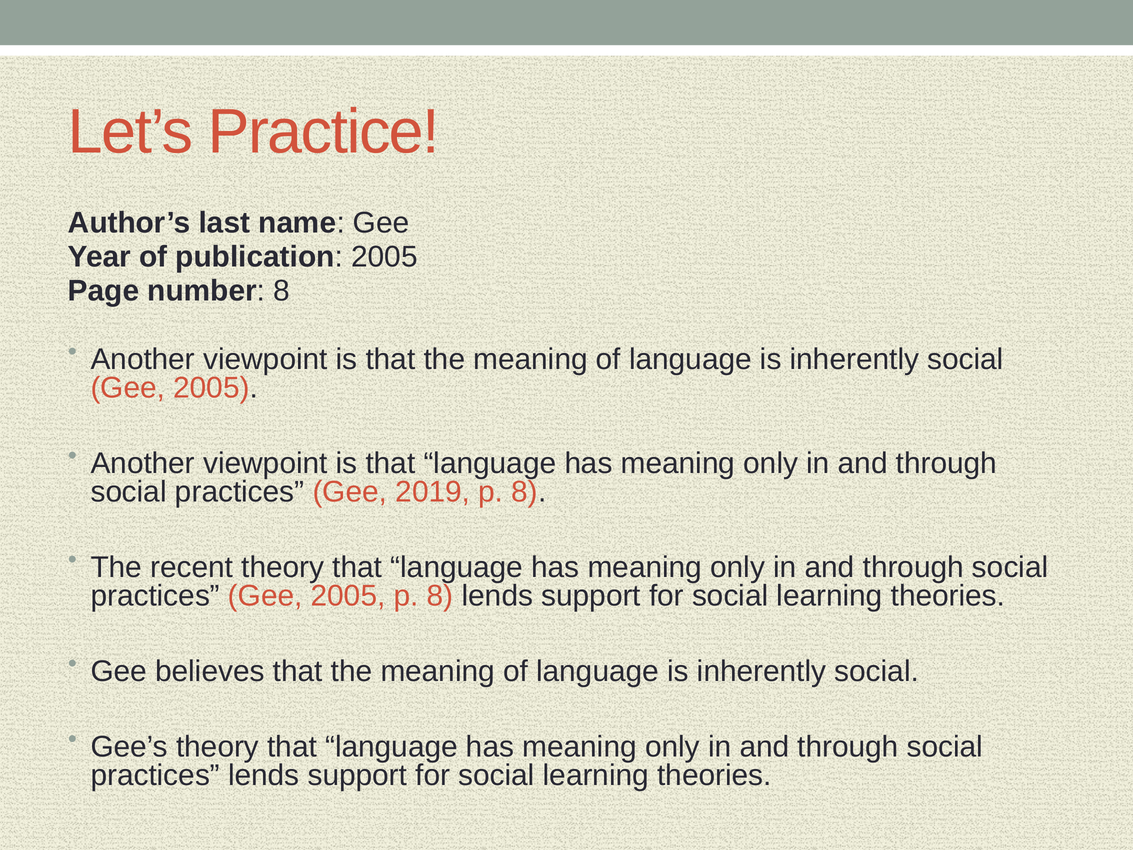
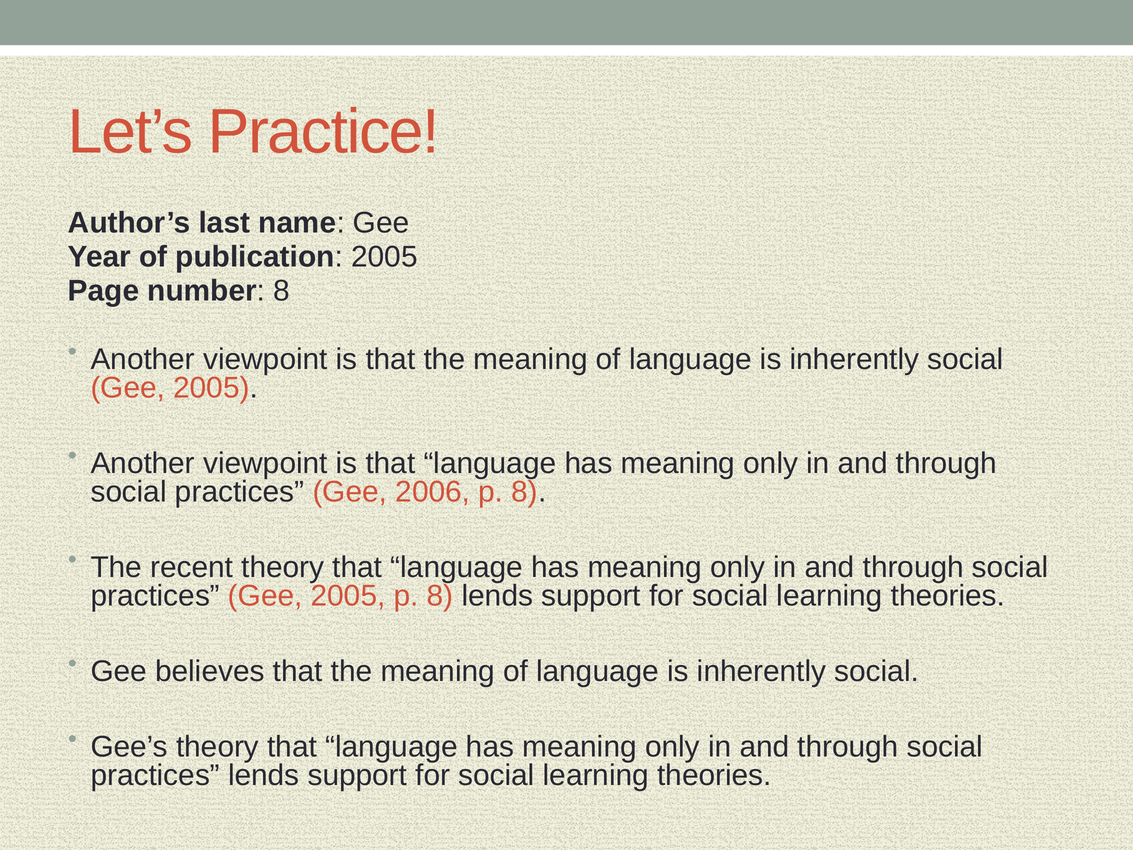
2019: 2019 -> 2006 (433, 492)
